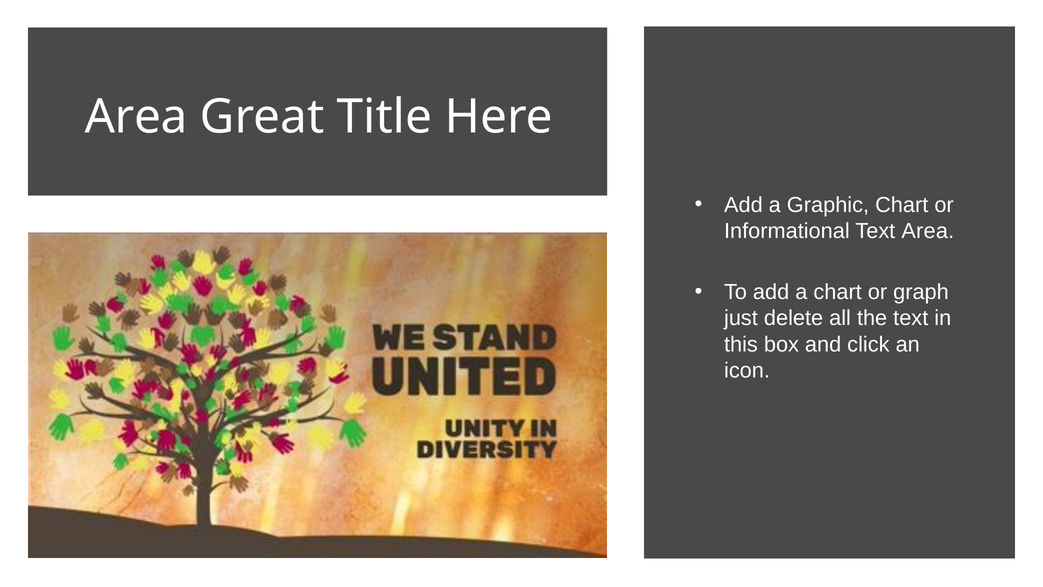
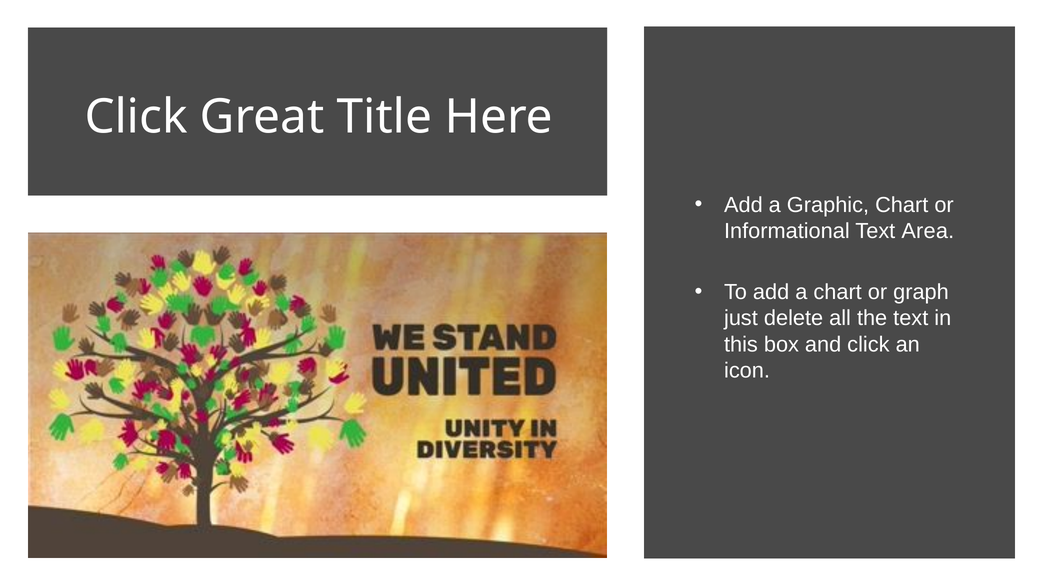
Area: Area -> Click (136, 117)
